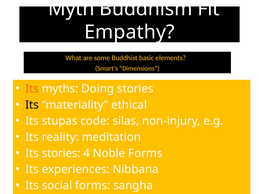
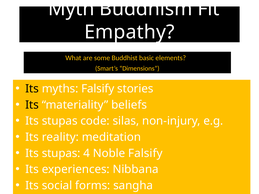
Its colour: orange -> black (32, 89)
myths Doing: Doing -> Falsify (98, 89)
ethical: ethical -> beliefs (129, 105)
stories: stories -> stupas (61, 153)
Noble Forms: Forms -> Falsify (145, 153)
